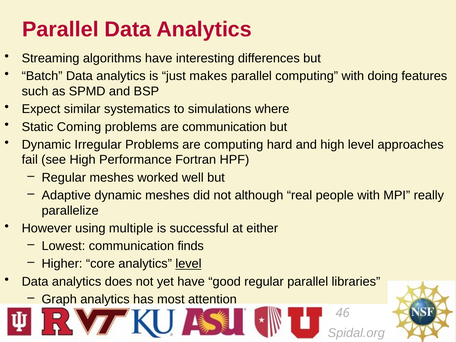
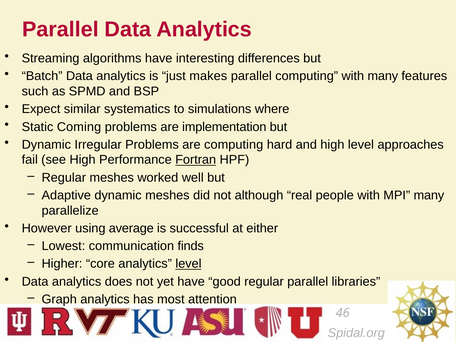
with doing: doing -> many (383, 76)
are communication: communication -> implementation (224, 127)
Fortran underline: none -> present (196, 160)
MPI really: really -> many (429, 195)
multiple: multiple -> average (131, 228)
